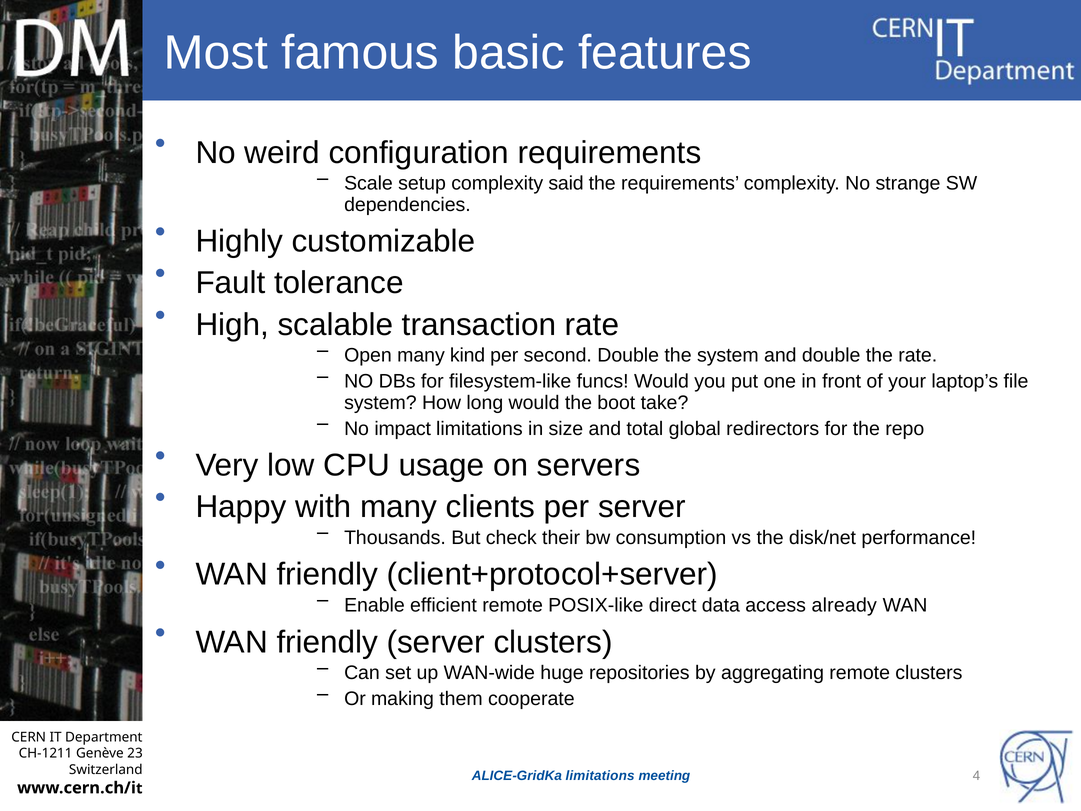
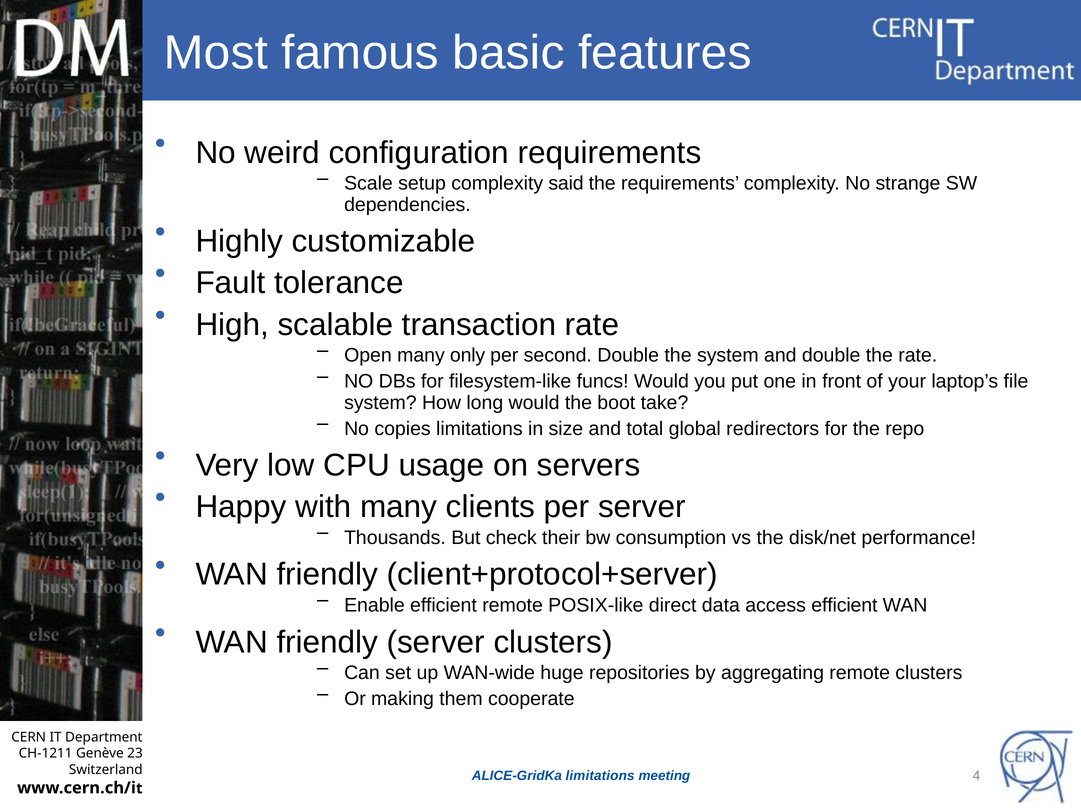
kind: kind -> only (468, 355)
impact: impact -> copies (403, 428)
access already: already -> efficient (844, 605)
